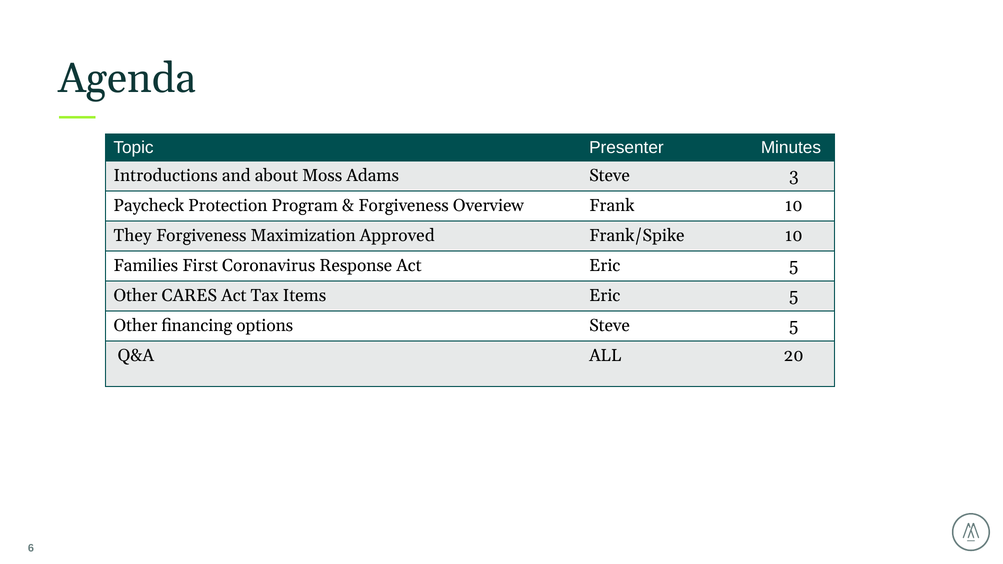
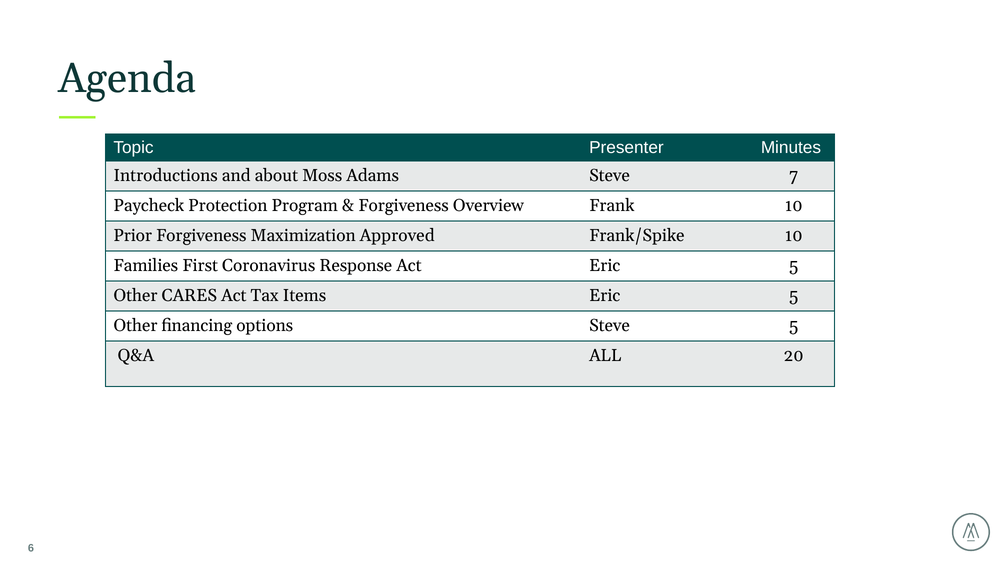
3: 3 -> 7 (794, 176)
They: They -> Prior (133, 236)
